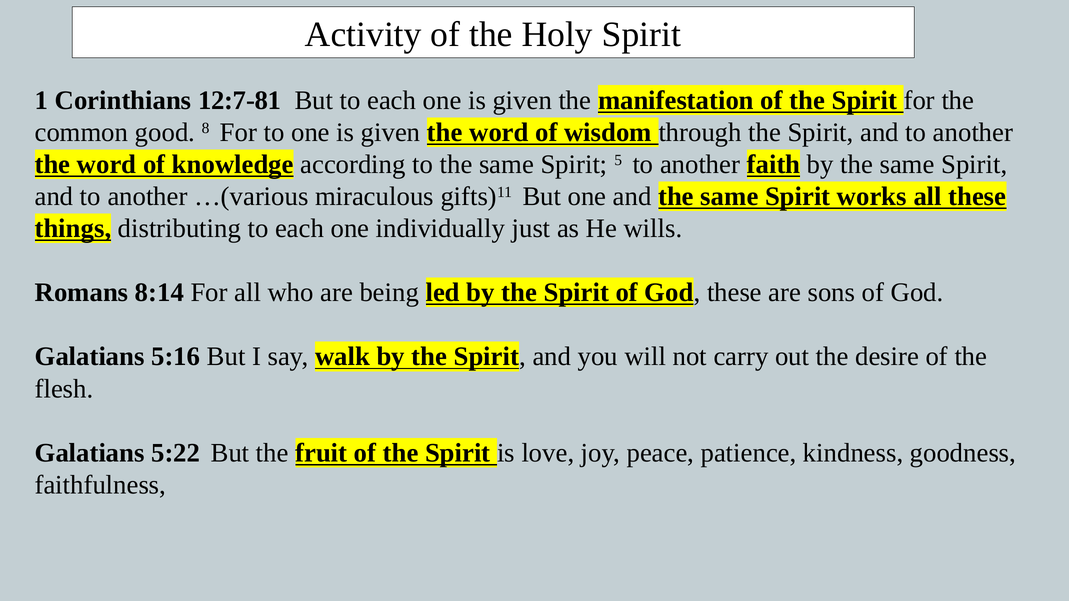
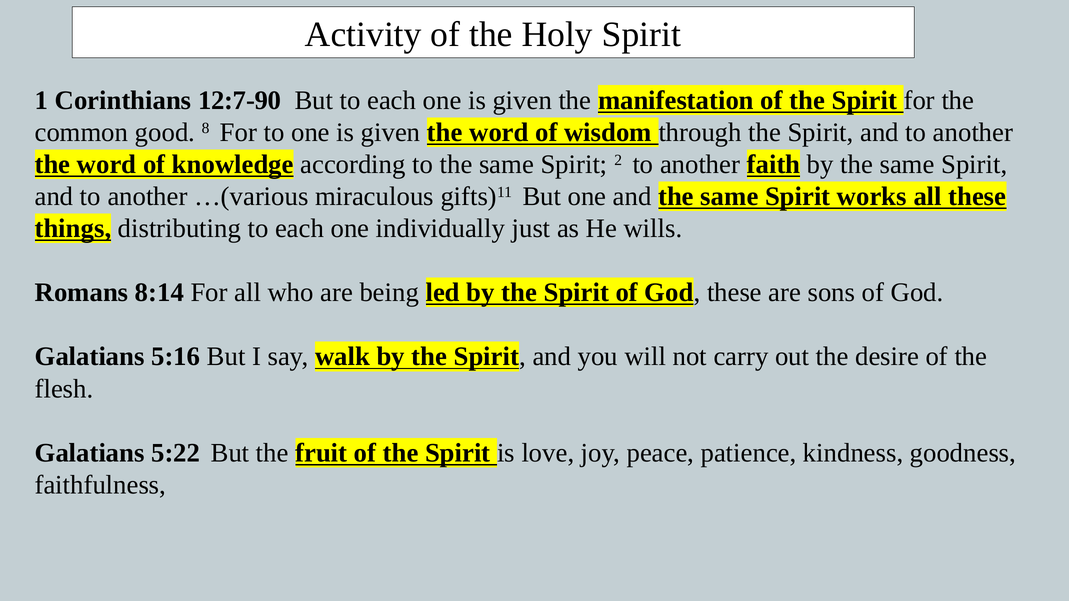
12:7-81: 12:7-81 -> 12:7-90 (240, 100)
5: 5 -> 2 (618, 160)
